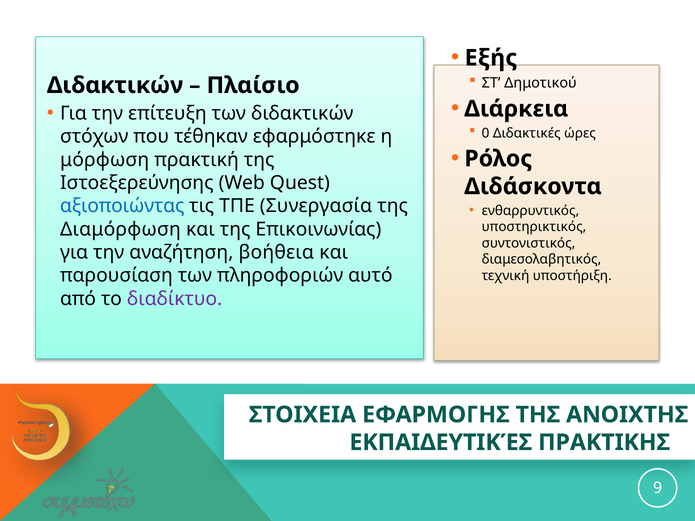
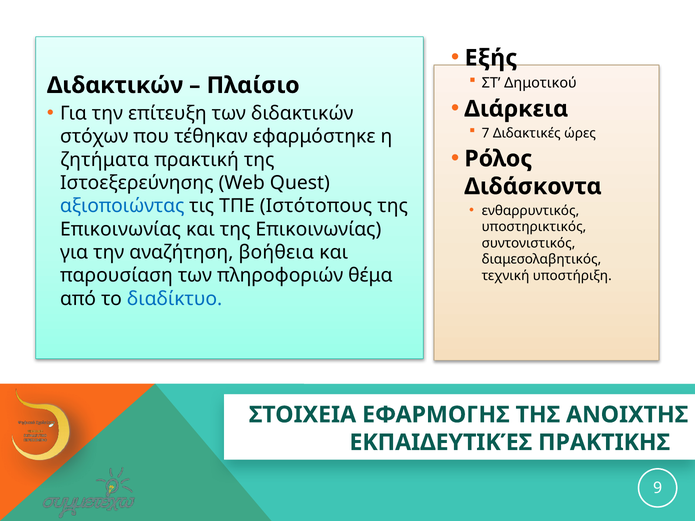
0: 0 -> 7 (486, 133)
μόρφωση: μόρφωση -> ζητήματα (105, 160)
Συνεργασία: Συνεργασία -> Ιστότοπους (316, 206)
Διαμόρφωση: Διαμόρφωση -> Επικοινωνίας (121, 229)
αυτό: αυτό -> θέμα (370, 276)
διαδίκτυο colour: purple -> blue (175, 299)
